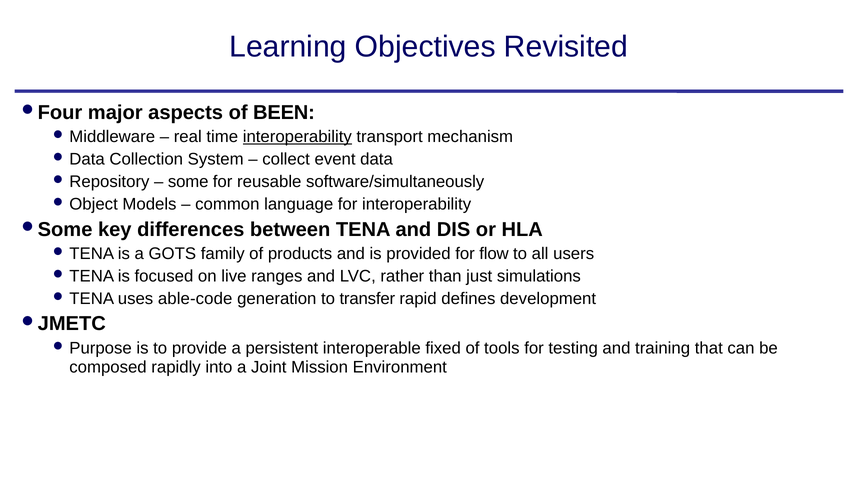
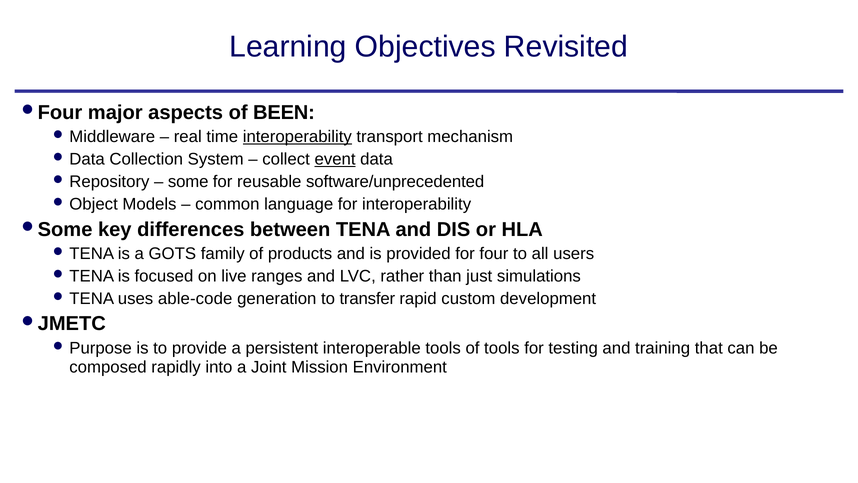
event underline: none -> present (335, 159)
software/simultaneously: software/simultaneously -> software/unprecedented (395, 182)
flow: flow -> four (494, 254)
defines: defines -> custom (468, 298)
interoperable fixed: fixed -> tools (443, 348)
